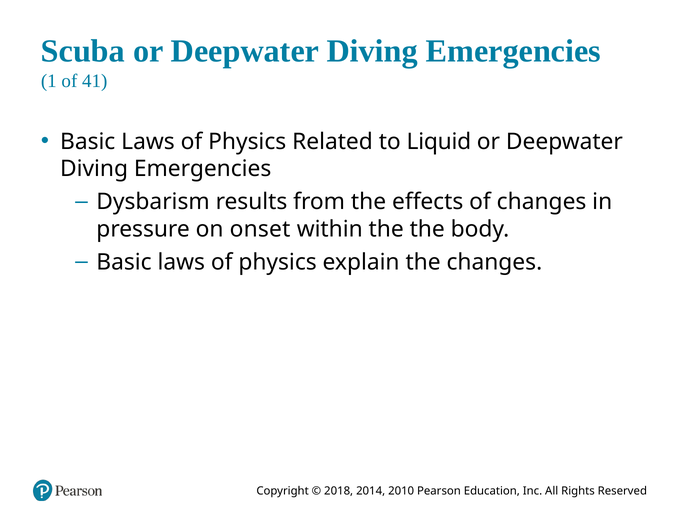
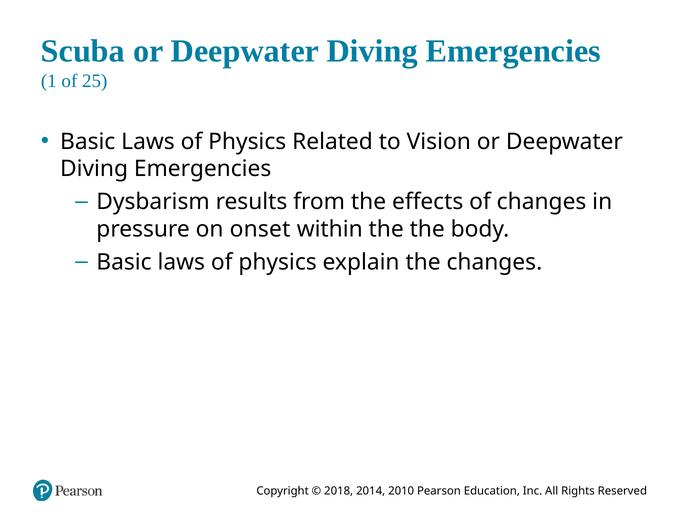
41: 41 -> 25 (95, 81)
Liquid: Liquid -> Vision (439, 142)
